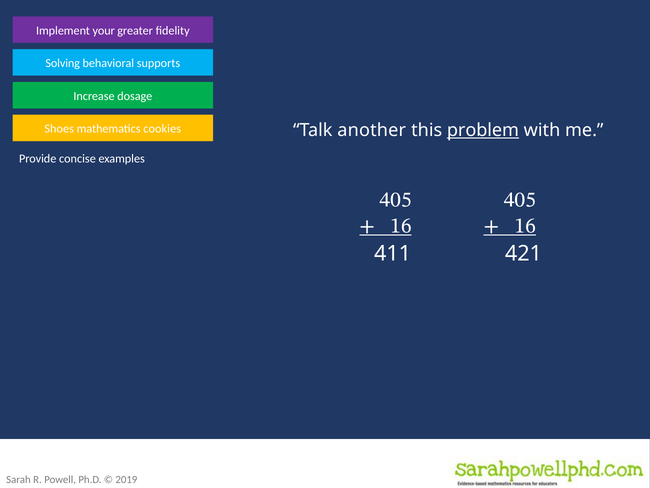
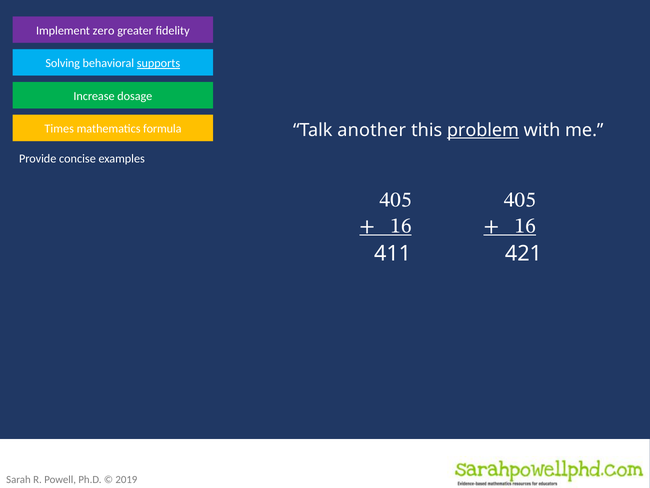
your: your -> zero (104, 30)
supports underline: none -> present (159, 63)
Shoes: Shoes -> Times (59, 129)
cookies: cookies -> formula (162, 129)
